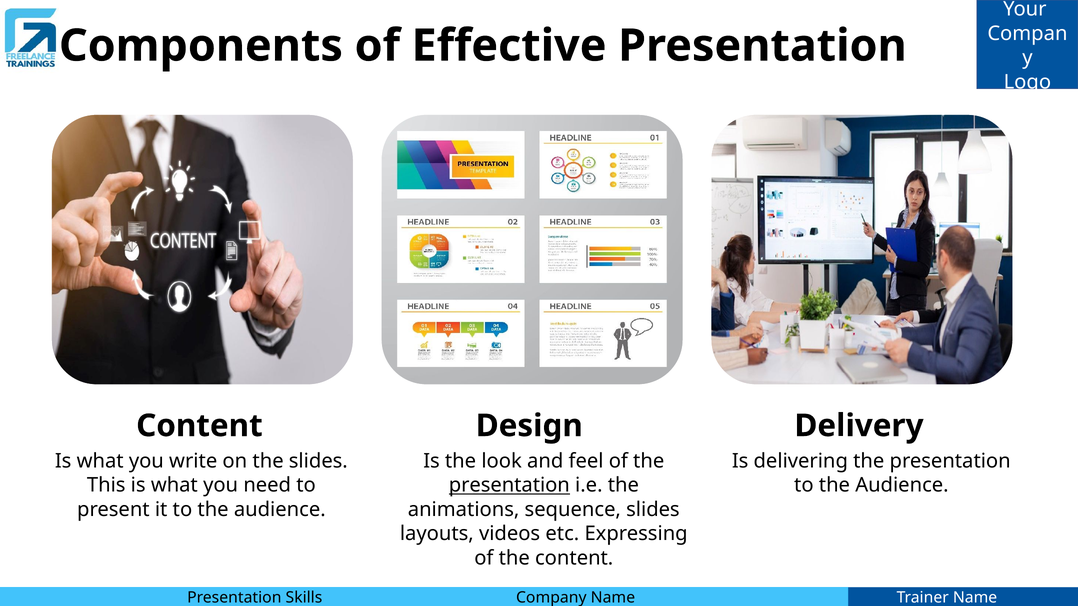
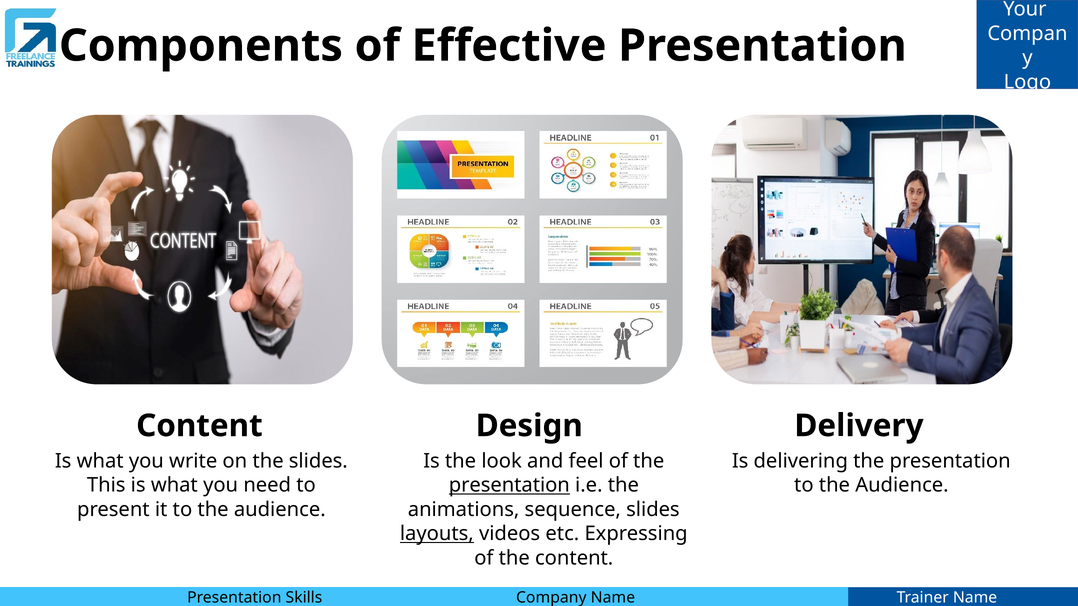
layouts underline: none -> present (437, 534)
